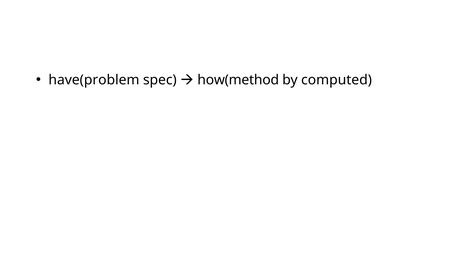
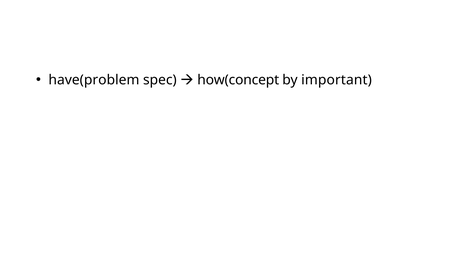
how(method: how(method -> how(concept (238, 80)
computed: computed -> important (337, 80)
